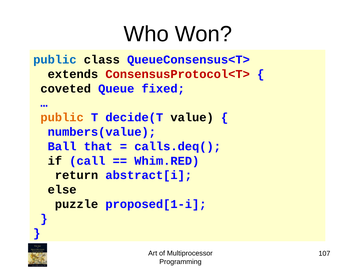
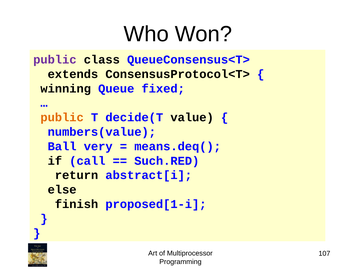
public colour: blue -> purple (55, 60)
ConsensusProtocol<T> colour: red -> black (178, 74)
coveted: coveted -> winning (66, 88)
that: that -> very (98, 146)
calls.deq(: calls.deq( -> means.deq( (178, 146)
Whim.RED: Whim.RED -> Such.RED (167, 161)
puzzle: puzzle -> finish (77, 204)
